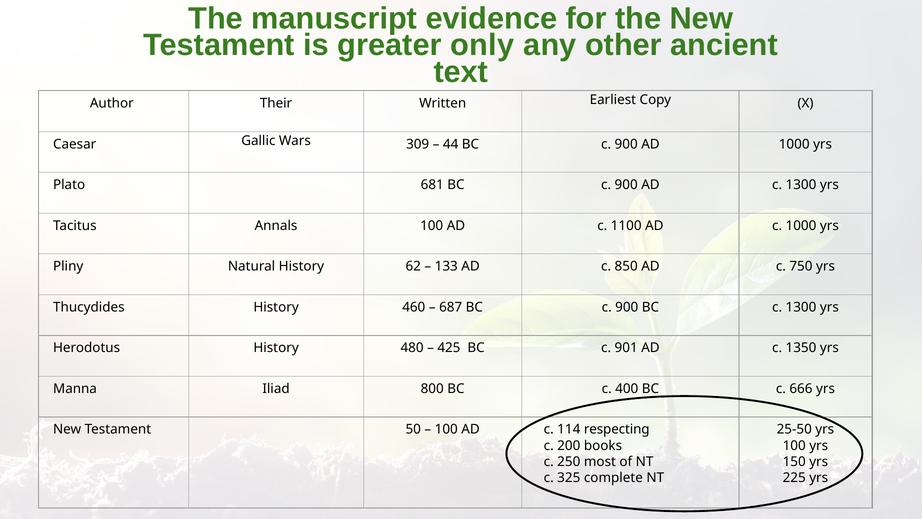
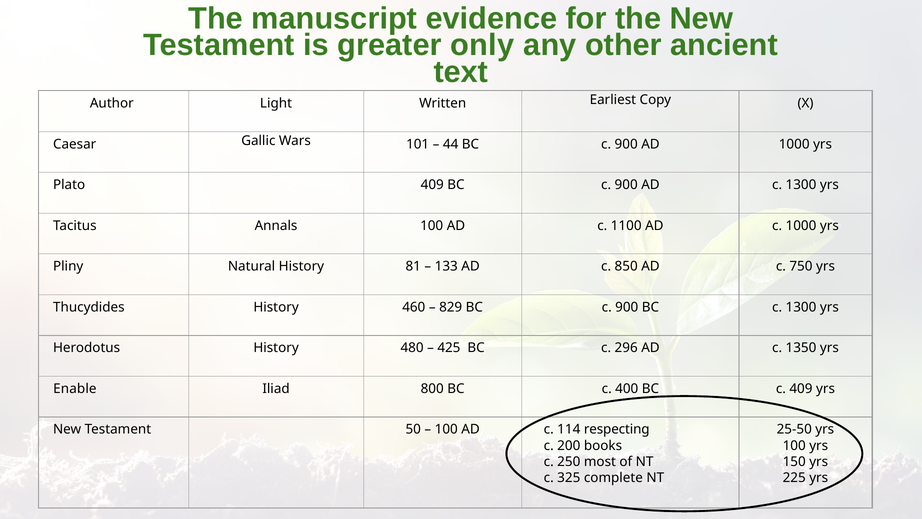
Their: Their -> Light (276, 103)
309: 309 -> 101 (418, 144)
Plato 681: 681 -> 409 (432, 185)
62: 62 -> 81 (413, 266)
687: 687 -> 829 (451, 307)
901: 901 -> 296 (626, 348)
Manna: Manna -> Enable (75, 388)
c 666: 666 -> 409 (801, 388)
